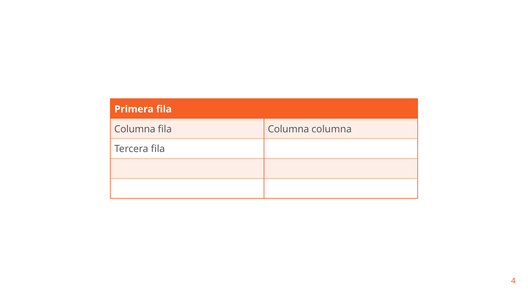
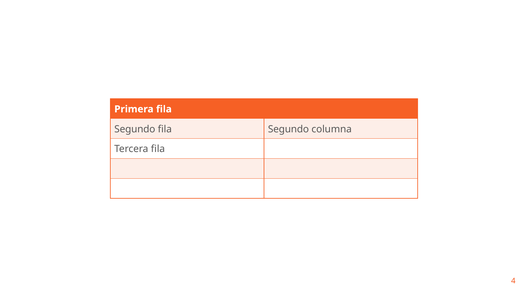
Columna: Columna -> Segundo (135, 129)
Columna: Columna -> Segundo (288, 129)
